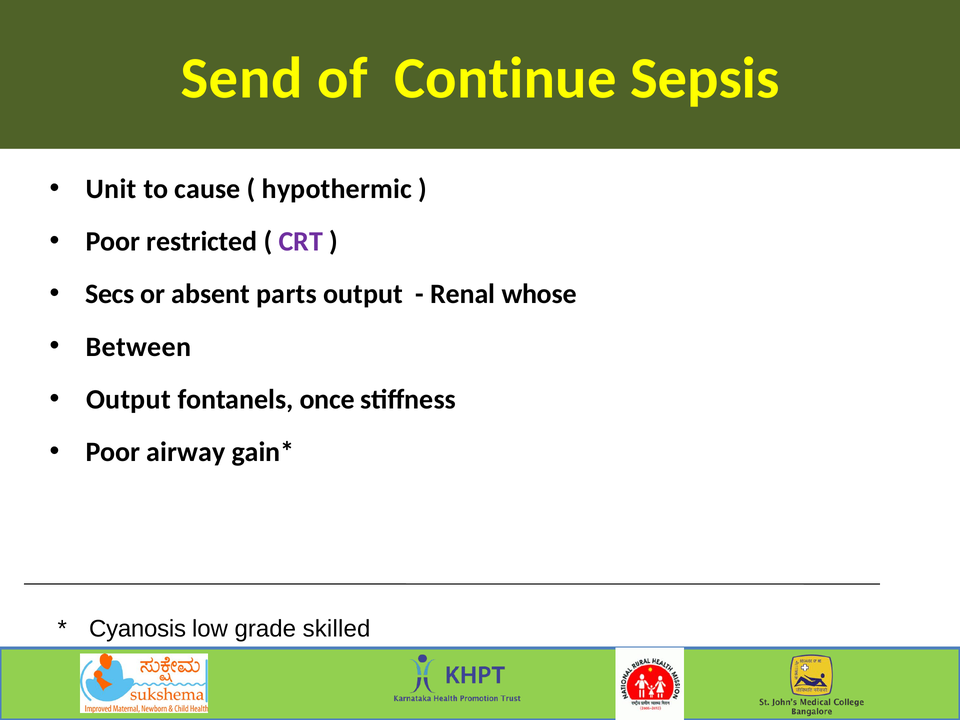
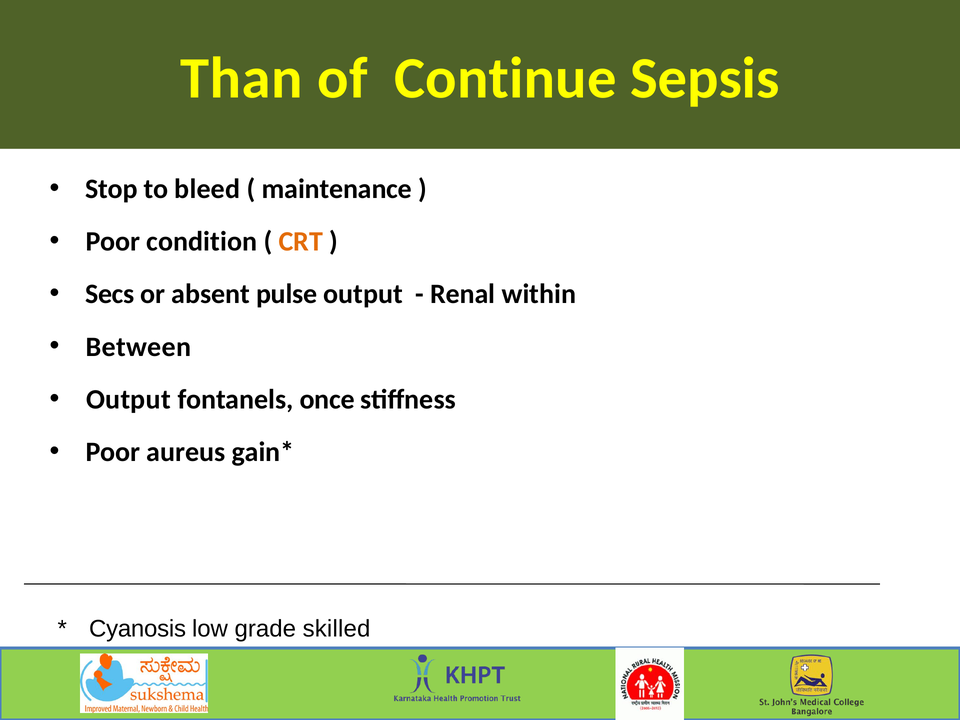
Send: Send -> Than (242, 78)
Unit: Unit -> Stop (112, 189)
cause: cause -> bleed (207, 189)
hypothermic: hypothermic -> maintenance (337, 189)
restricted: restricted -> condition (202, 242)
CRT colour: purple -> orange (301, 242)
parts: parts -> pulse (287, 294)
whose: whose -> within (539, 294)
airway: airway -> aureus (186, 452)
